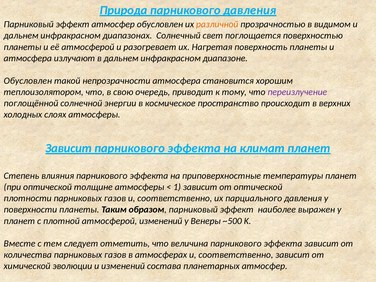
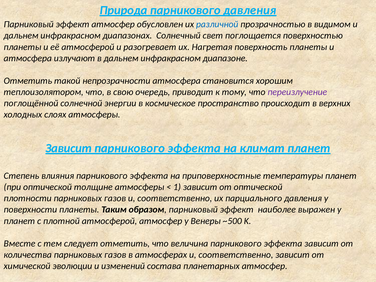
различной colour: orange -> blue (217, 24)
Обусловлен: Обусловлен -> Отметить (28, 81)
атмосферой изменений: изменений -> атмосфер (161, 221)
